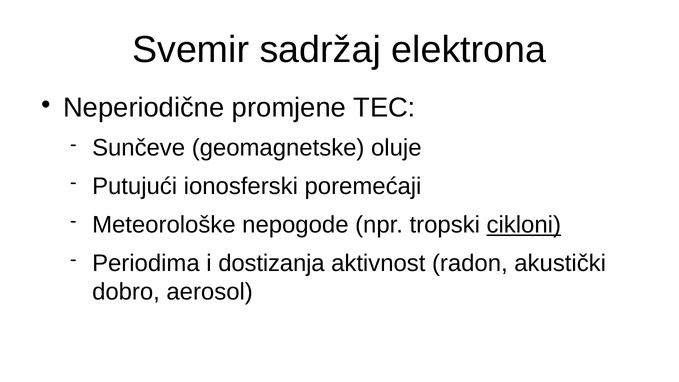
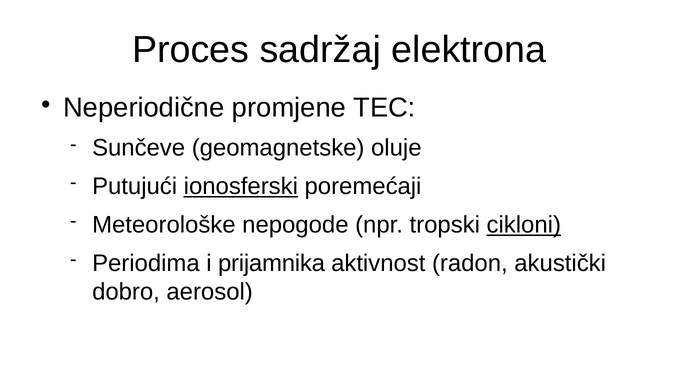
Svemir: Svemir -> Proces (191, 50)
ionosferski underline: none -> present (241, 186)
dostizanja: dostizanja -> prijamnika (271, 263)
